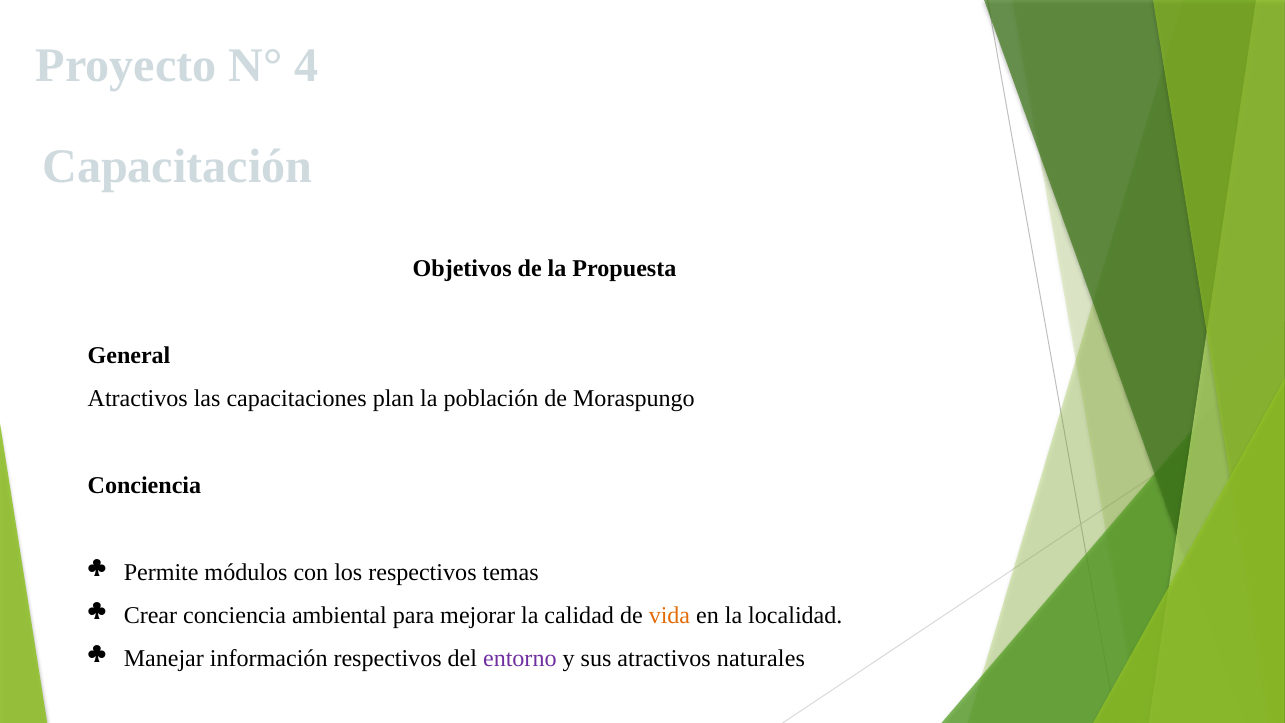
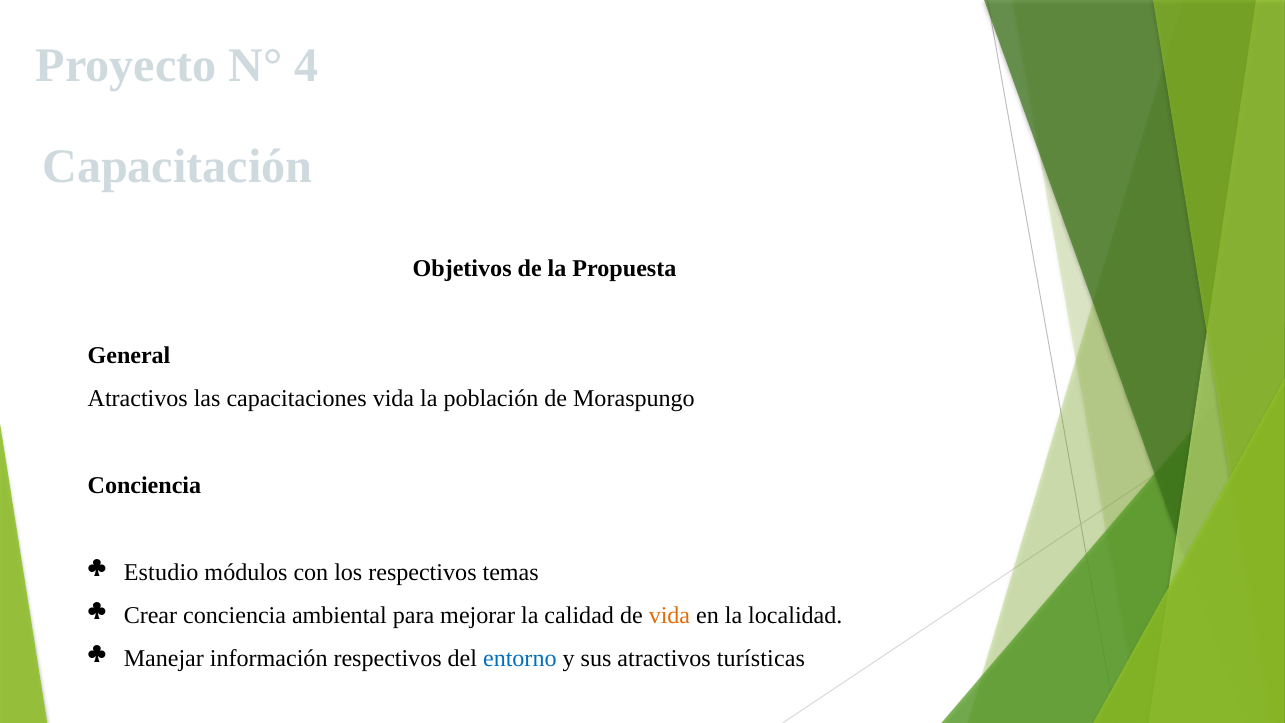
capacitaciones plan: plan -> vida (393, 398)
Permite: Permite -> Estudio (161, 572)
entorno colour: purple -> blue (520, 659)
naturales: naturales -> turísticas (761, 659)
